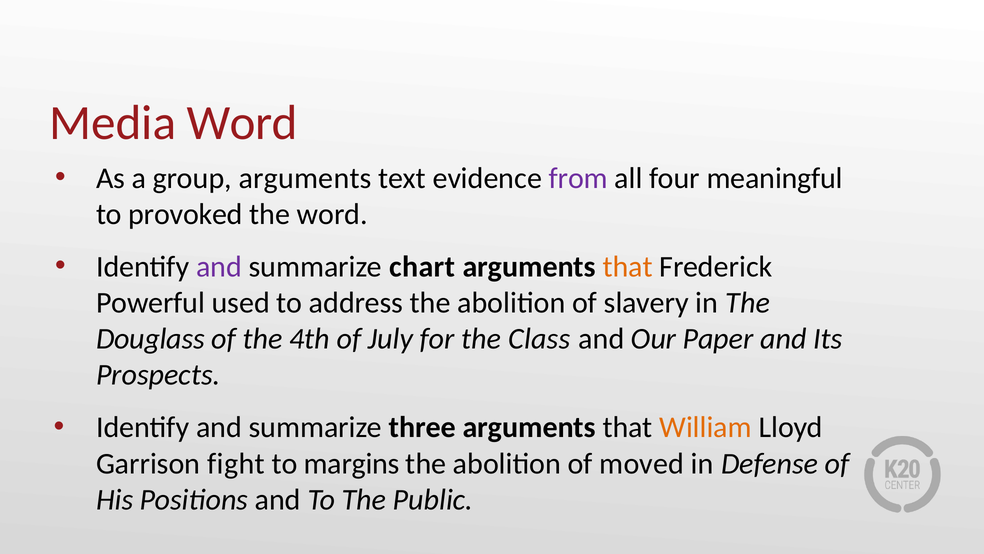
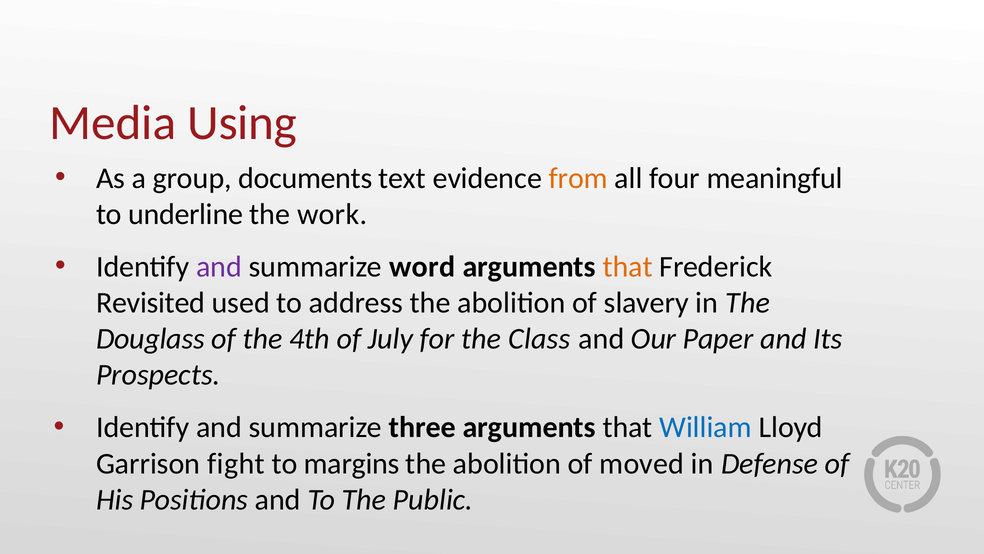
Media Word: Word -> Using (242, 123)
group arguments: arguments -> documents (305, 178)
from colour: purple -> orange (578, 178)
provoked: provoked -> underline (186, 214)
the word: word -> work (332, 214)
chart: chart -> word (422, 266)
Powerful: Powerful -> Revisited (151, 303)
William colour: orange -> blue (706, 427)
